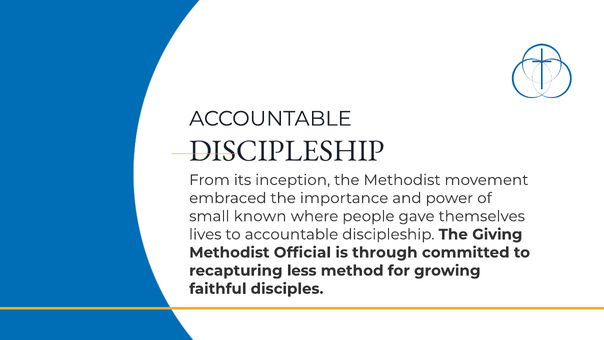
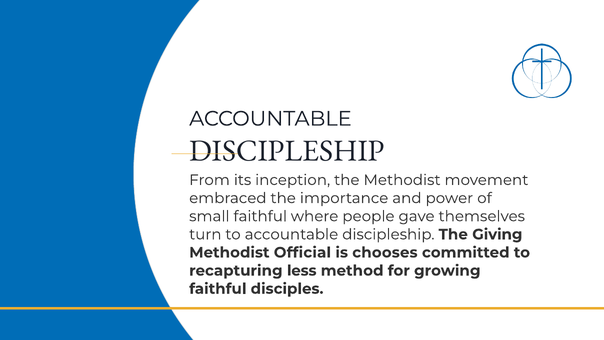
small known: known -> faithful (260, 216)
lives: lives -> turn (205, 234)
through: through -> chooses (385, 252)
